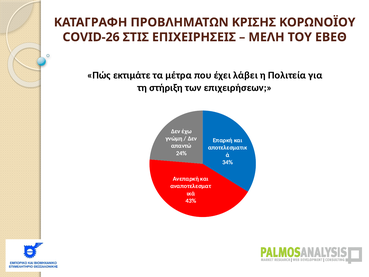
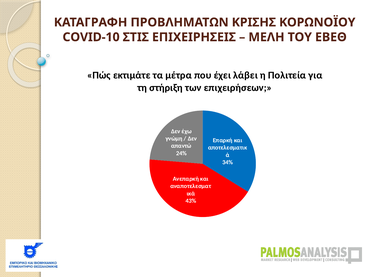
COVID-26: COVID-26 -> COVID-10 (91, 37)
